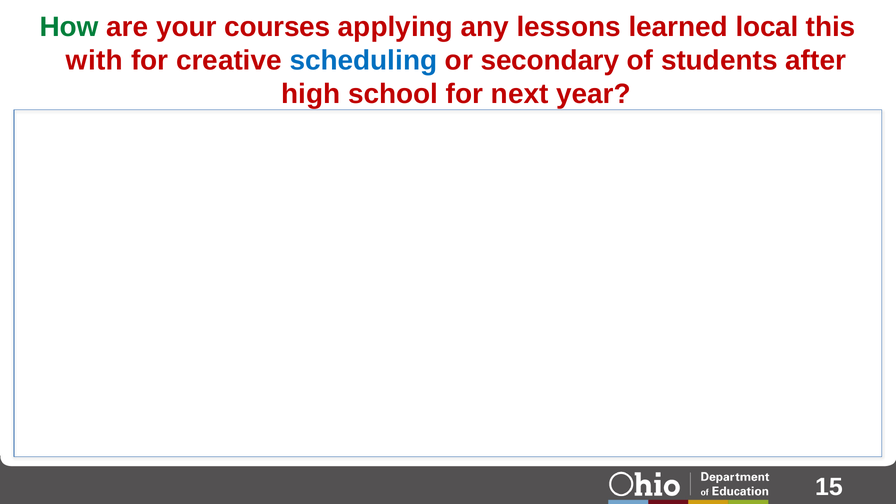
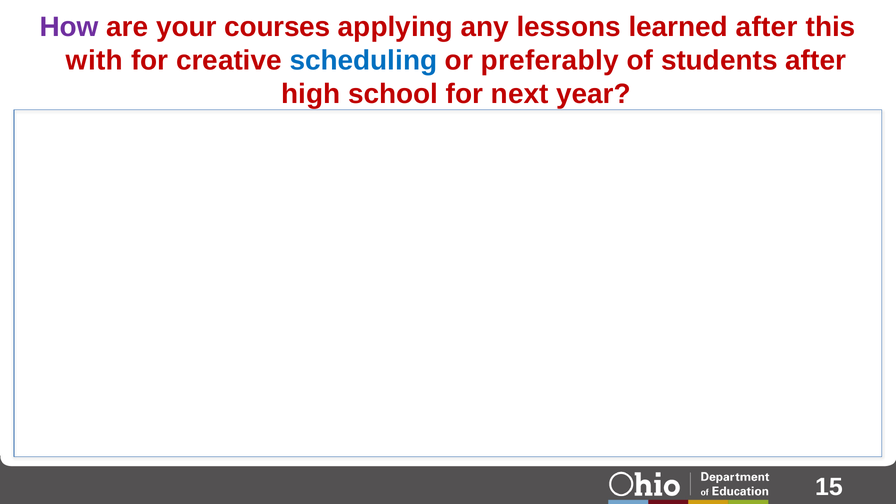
How colour: green -> purple (69, 27)
learned local: local -> after (767, 27)
secondary: secondary -> preferably (550, 60)
